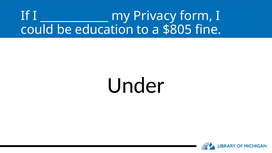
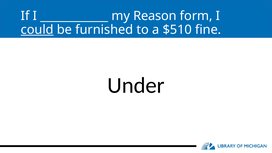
Privacy: Privacy -> Reason (155, 16)
could underline: none -> present (37, 30)
education: education -> furnished (104, 30)
$805: $805 -> $510 (177, 30)
